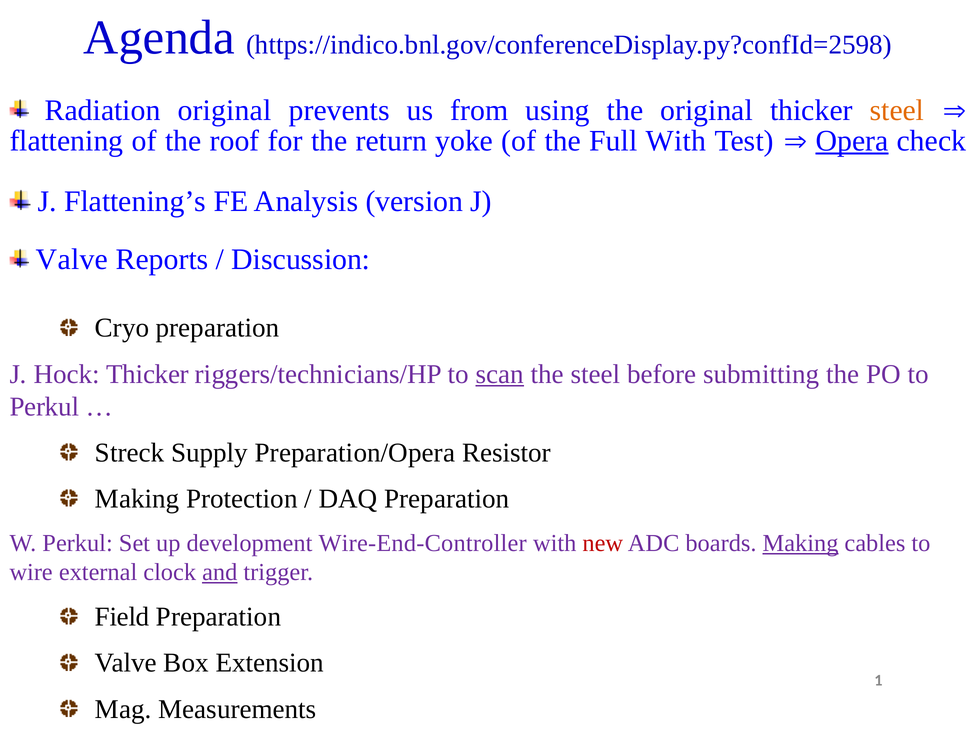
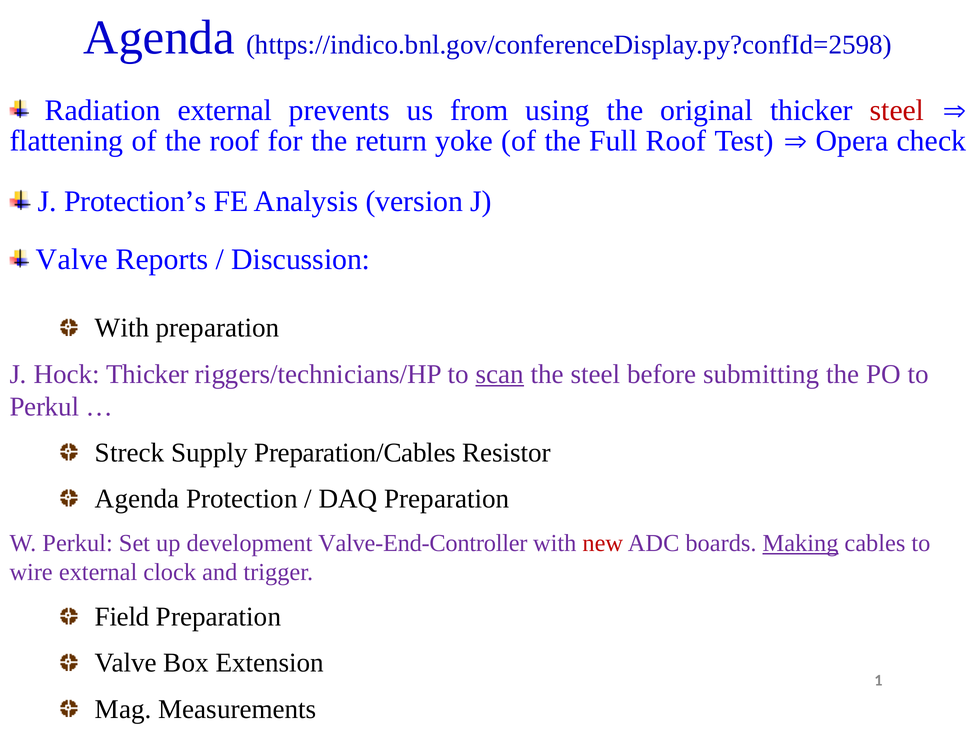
Radiation original: original -> external (225, 110)
steel colour: orange -> red (897, 110)
Full With: With -> Roof (676, 141)
Opera underline: present -> none (852, 141)
Flattening’s: Flattening’s -> Protection’s (135, 202)
Cryo: Cryo -> With (122, 328)
Preparation/Opera: Preparation/Opera -> Preparation/Cables (355, 453)
Making: Making -> Agenda (137, 499)
Wire-End-Controller: Wire-End-Controller -> Valve-End-Controller (423, 543)
and underline: present -> none (220, 572)
